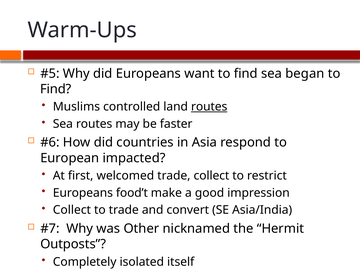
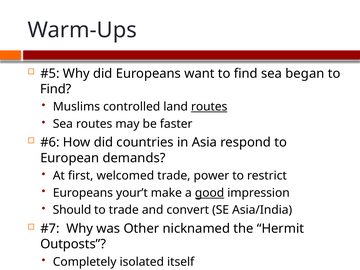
impacted: impacted -> demands (134, 158)
trade collect: collect -> power (211, 176)
food’t: food’t -> your’t (132, 193)
good underline: none -> present (210, 193)
Collect: Collect -> Should (72, 210)
